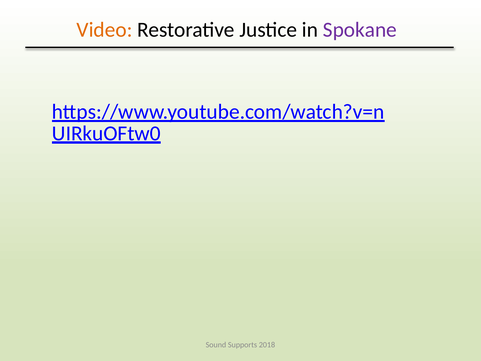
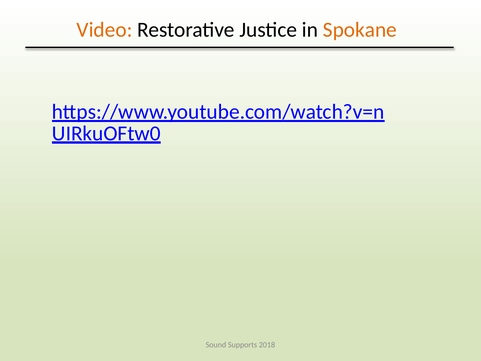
Spokane colour: purple -> orange (360, 30)
